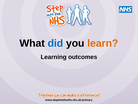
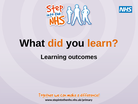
did colour: blue -> orange (55, 43)
